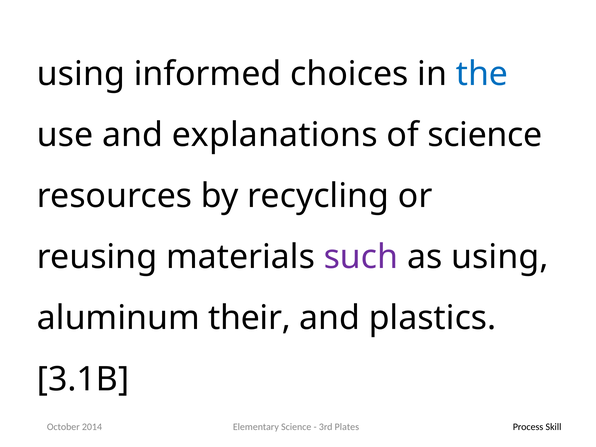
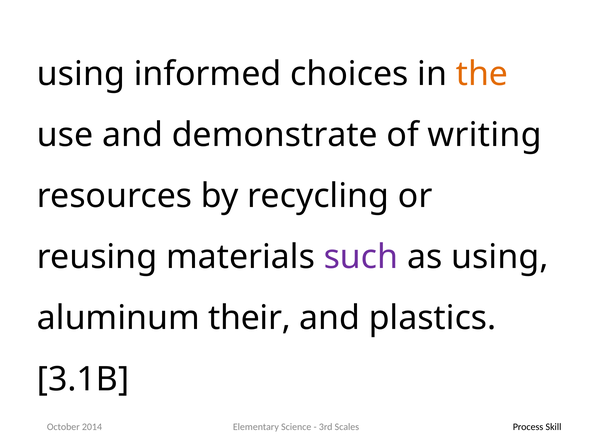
the colour: blue -> orange (482, 74)
explanations: explanations -> demonstrate (275, 135)
of science: science -> writing (485, 135)
Plates: Plates -> Scales (347, 427)
